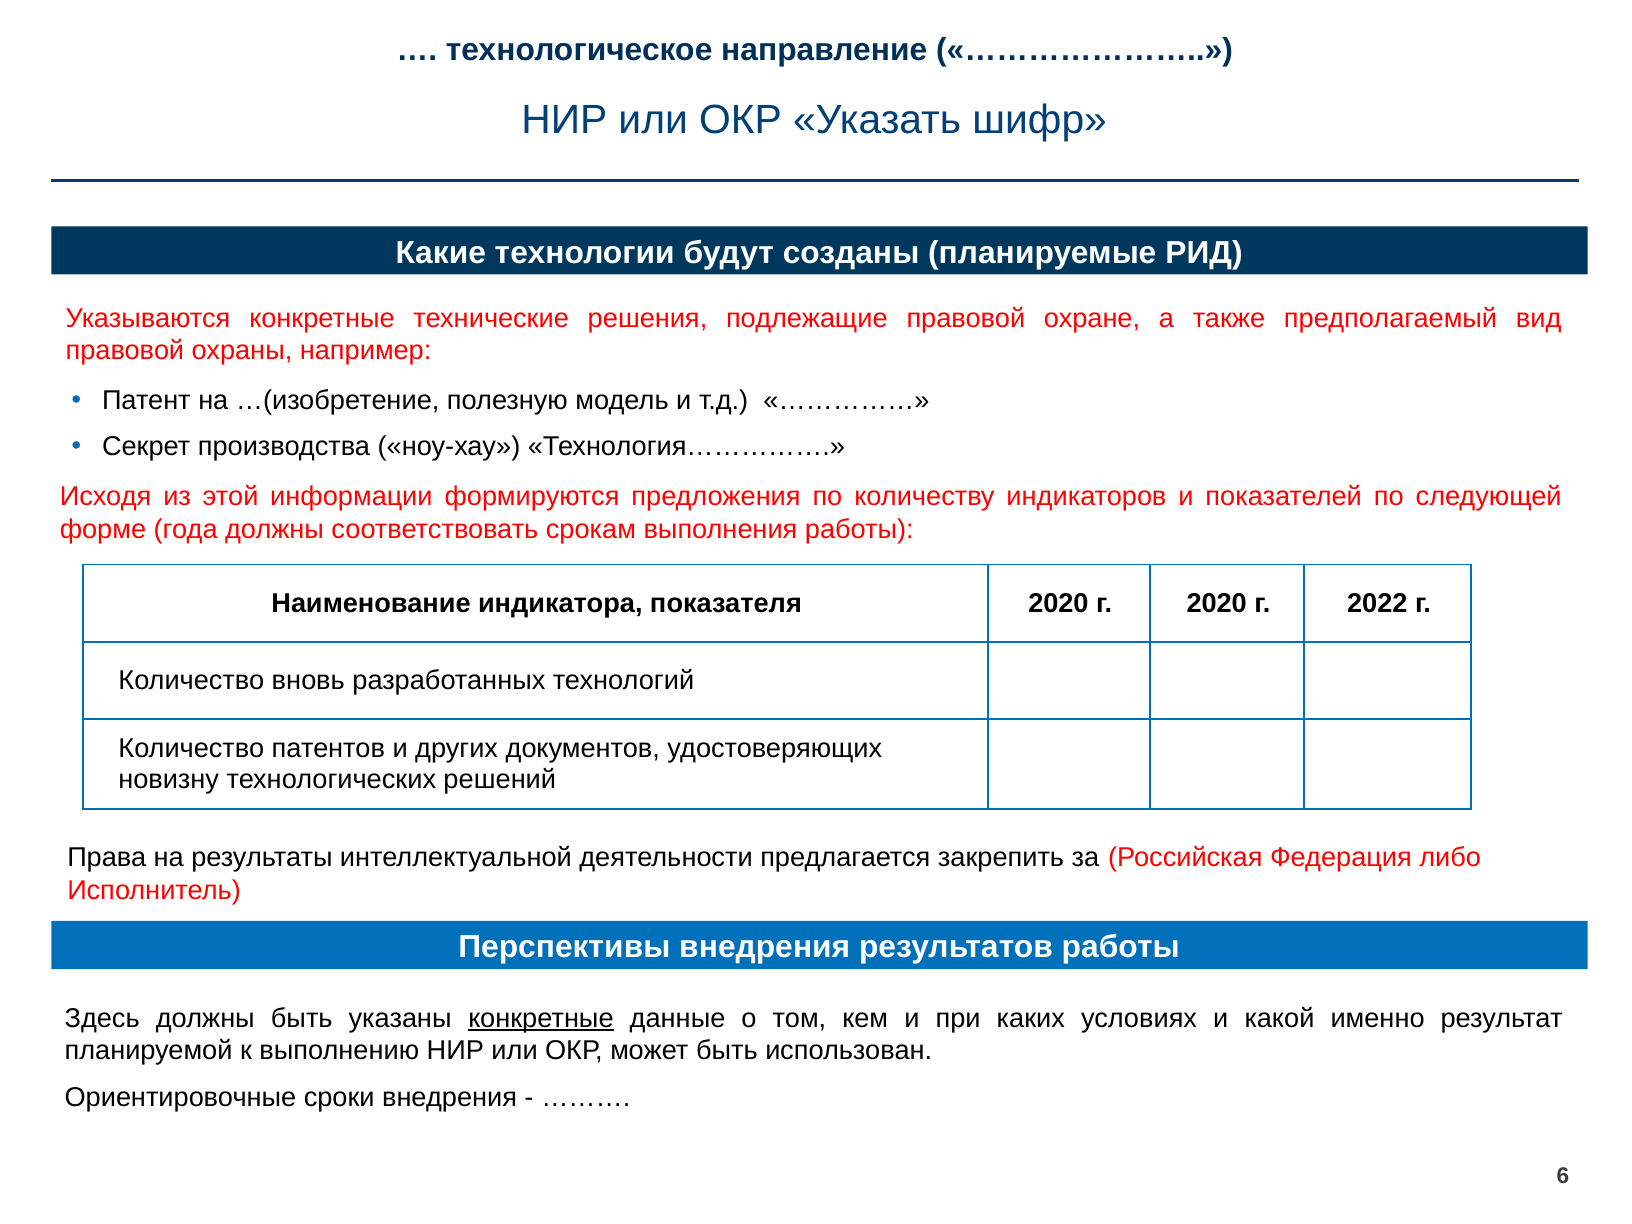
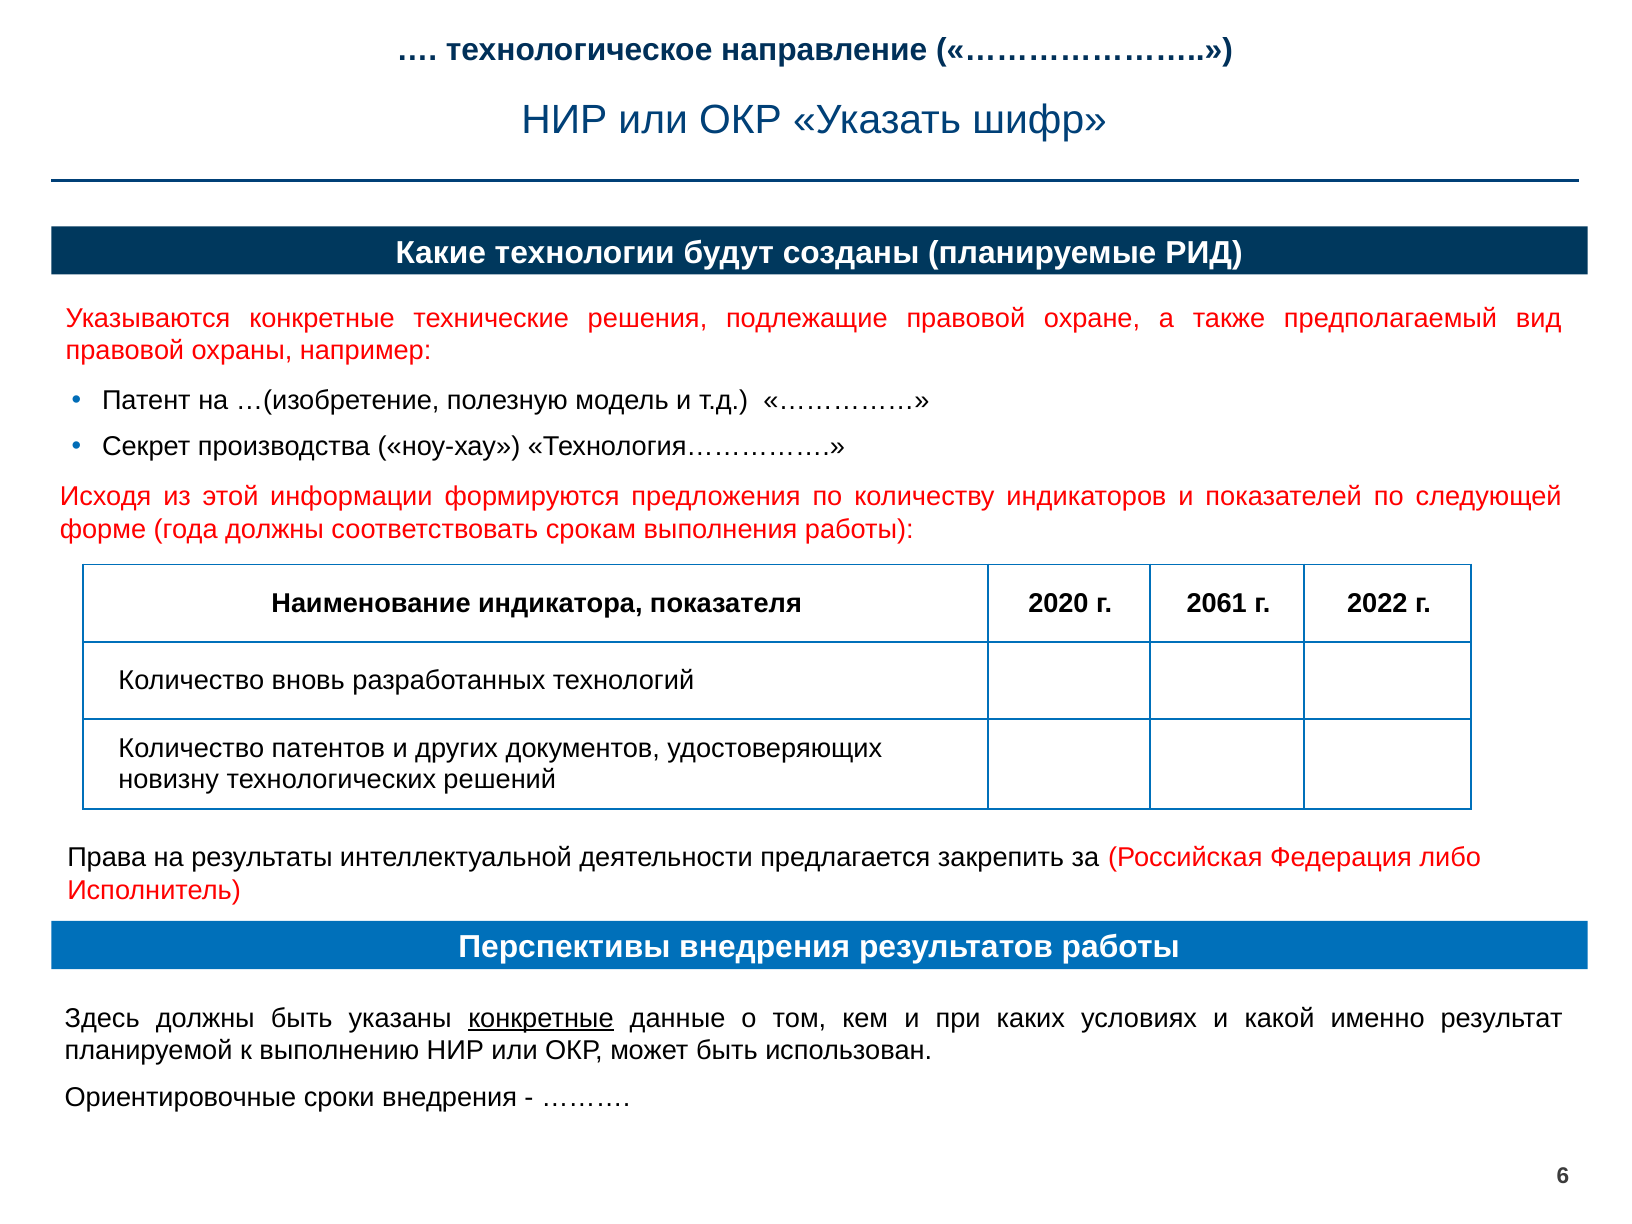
г 2020: 2020 -> 2061 (1217, 604)
